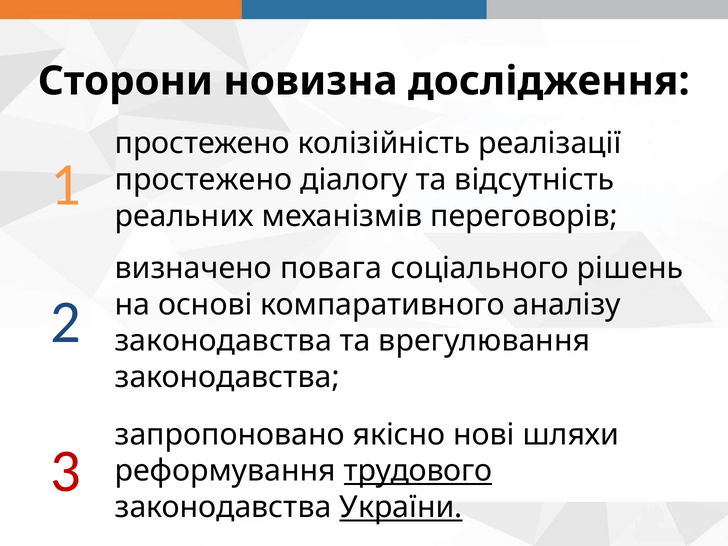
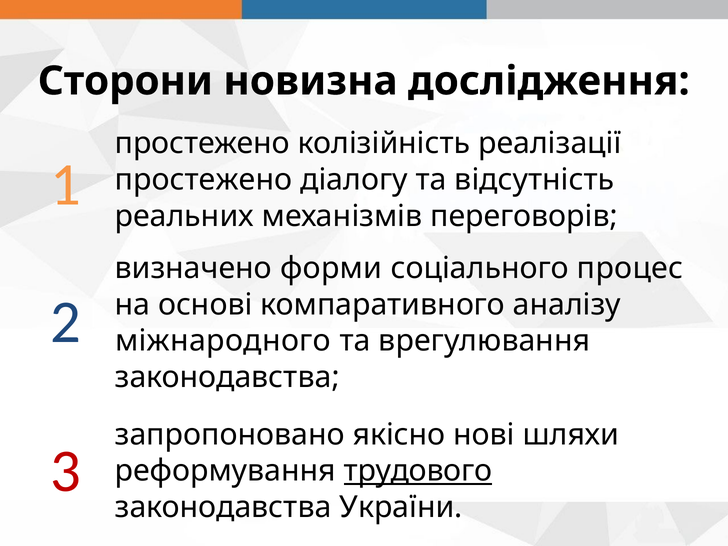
повага: повага -> форми (331, 268)
рішень: рішень -> процес (630, 268)
законодавства: законодавства -> міжнародного (223, 341)
України underline: present -> none (401, 507)
